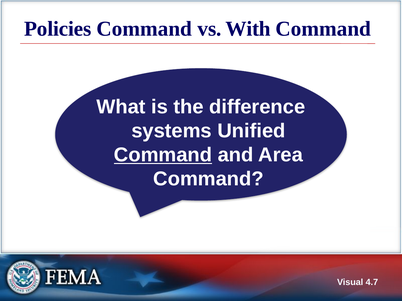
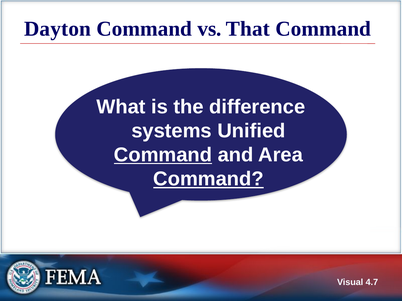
Policies: Policies -> Dayton (58, 29)
With: With -> That (248, 29)
Command underline: none -> present (208, 179)
